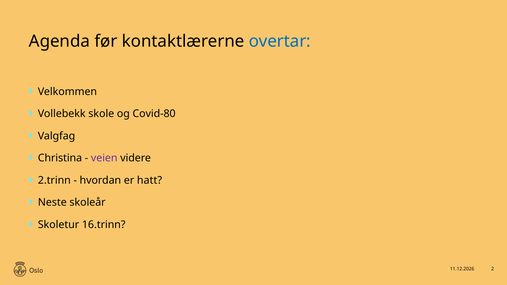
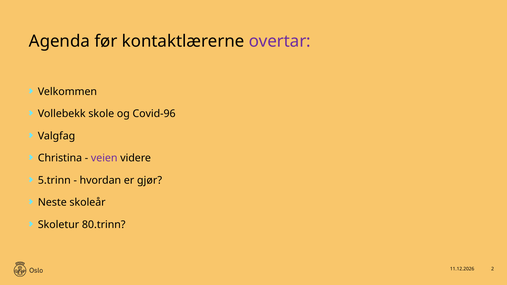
overtar colour: blue -> purple (280, 41)
Covid-80: Covid-80 -> Covid-96 (154, 114)
2.trinn: 2.trinn -> 5.trinn (54, 180)
hatt: hatt -> gjør (150, 180)
16.trinn: 16.trinn -> 80.trinn (104, 225)
